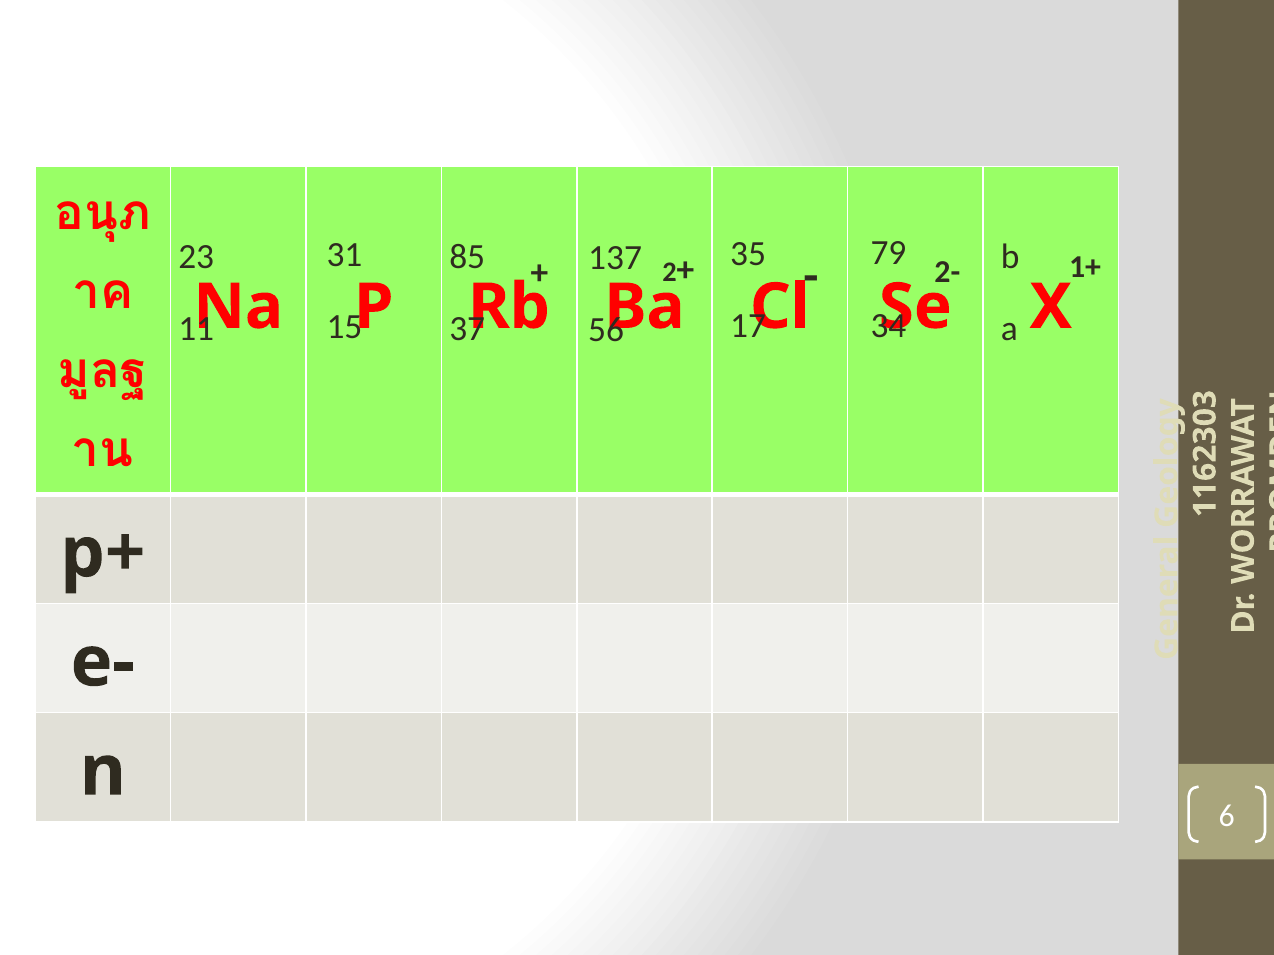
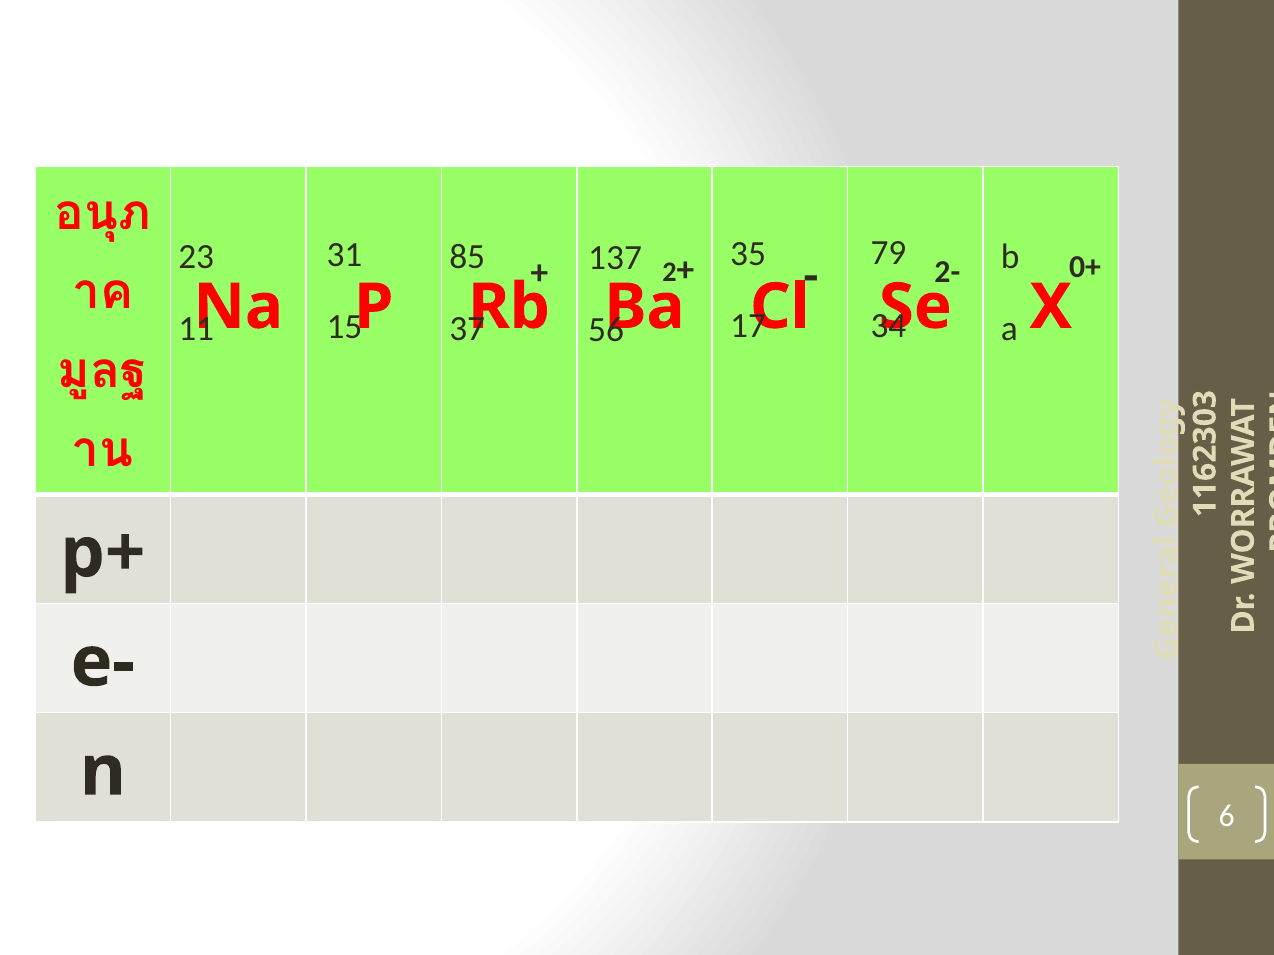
1+: 1+ -> 0+ (1085, 267)
